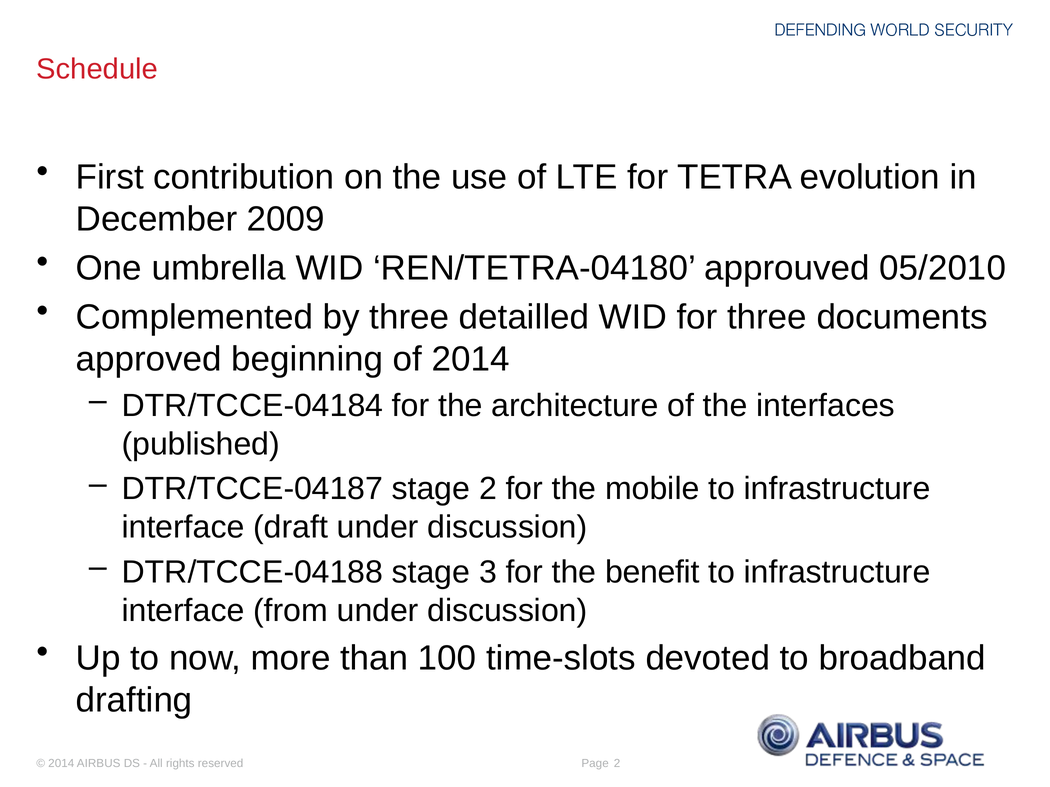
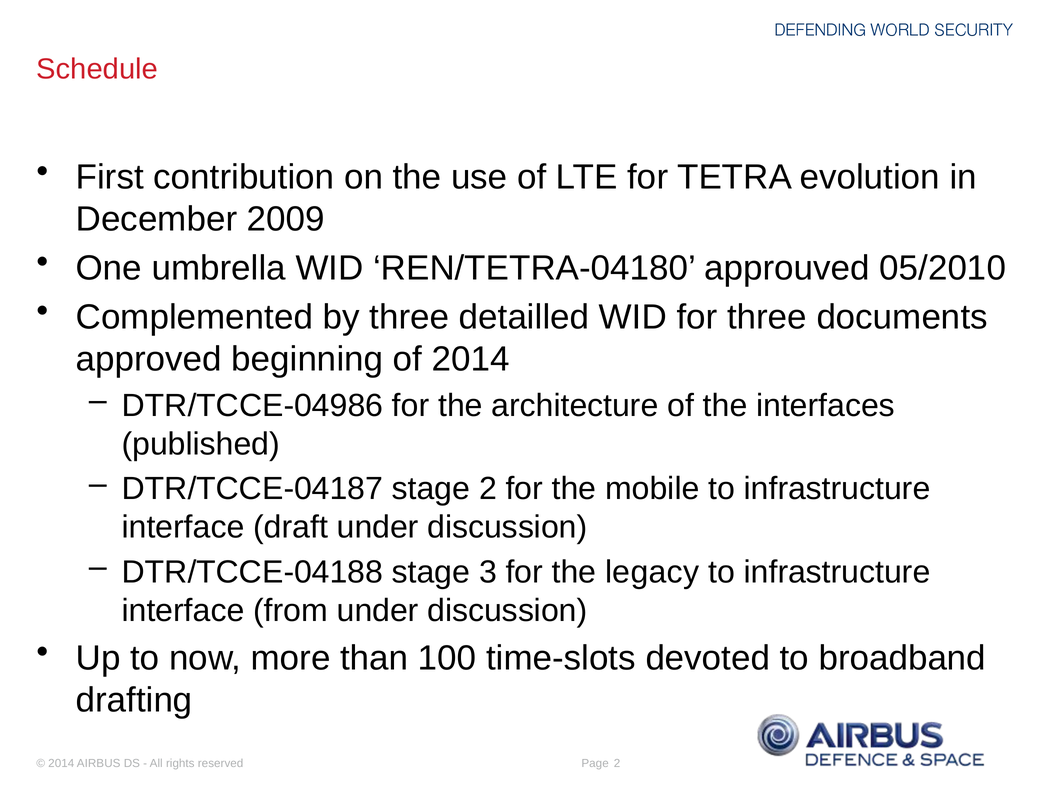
DTR/TCCE-04184: DTR/TCCE-04184 -> DTR/TCCE-04986 (252, 406)
benefit: benefit -> legacy (652, 572)
